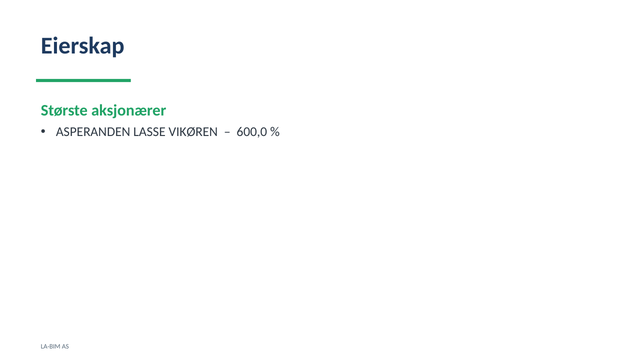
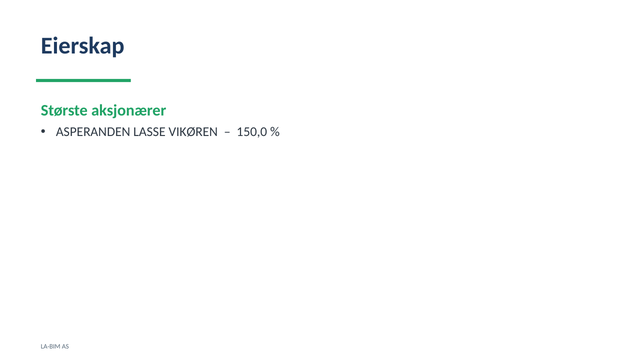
600,0: 600,0 -> 150,0 (252, 132)
